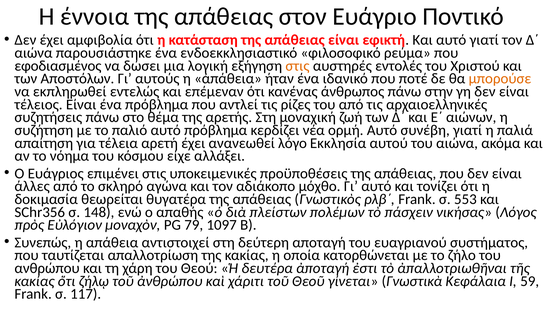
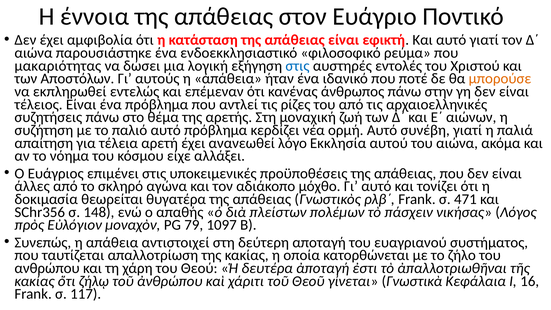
εφοδιασμένος: εφοδιασμένος -> μακαριότητας (58, 66)
στις colour: orange -> blue (297, 66)
553: 553 -> 471 (465, 199)
59: 59 -> 16 (530, 281)
